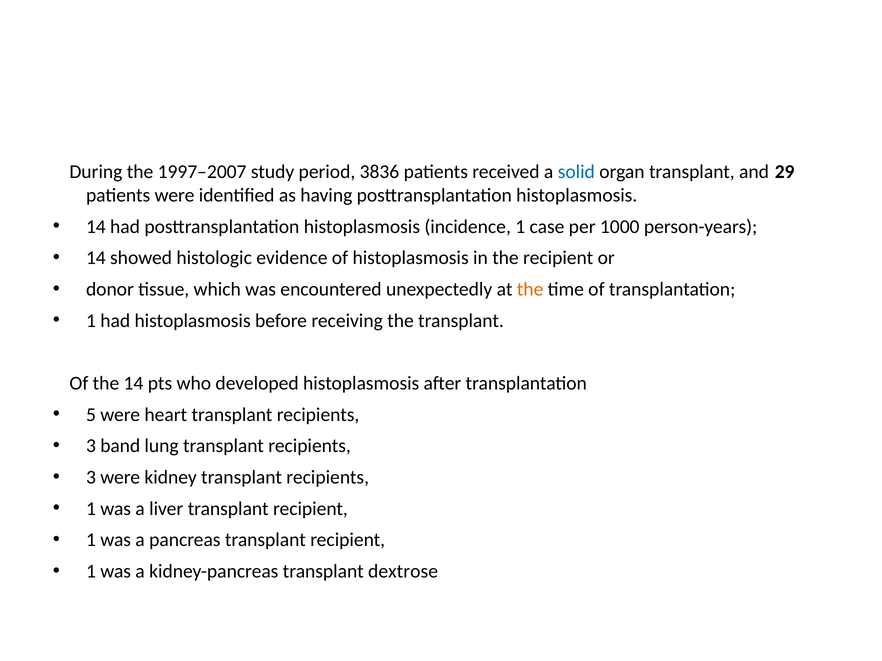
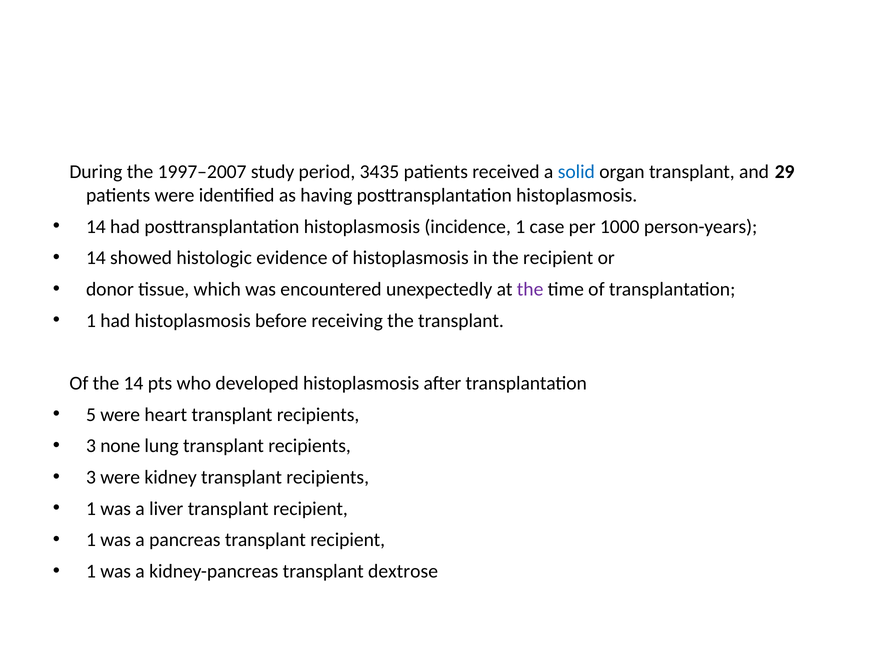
3836: 3836 -> 3435 (379, 172)
the colour: orange -> purple (530, 289)
band: band -> none (120, 446)
